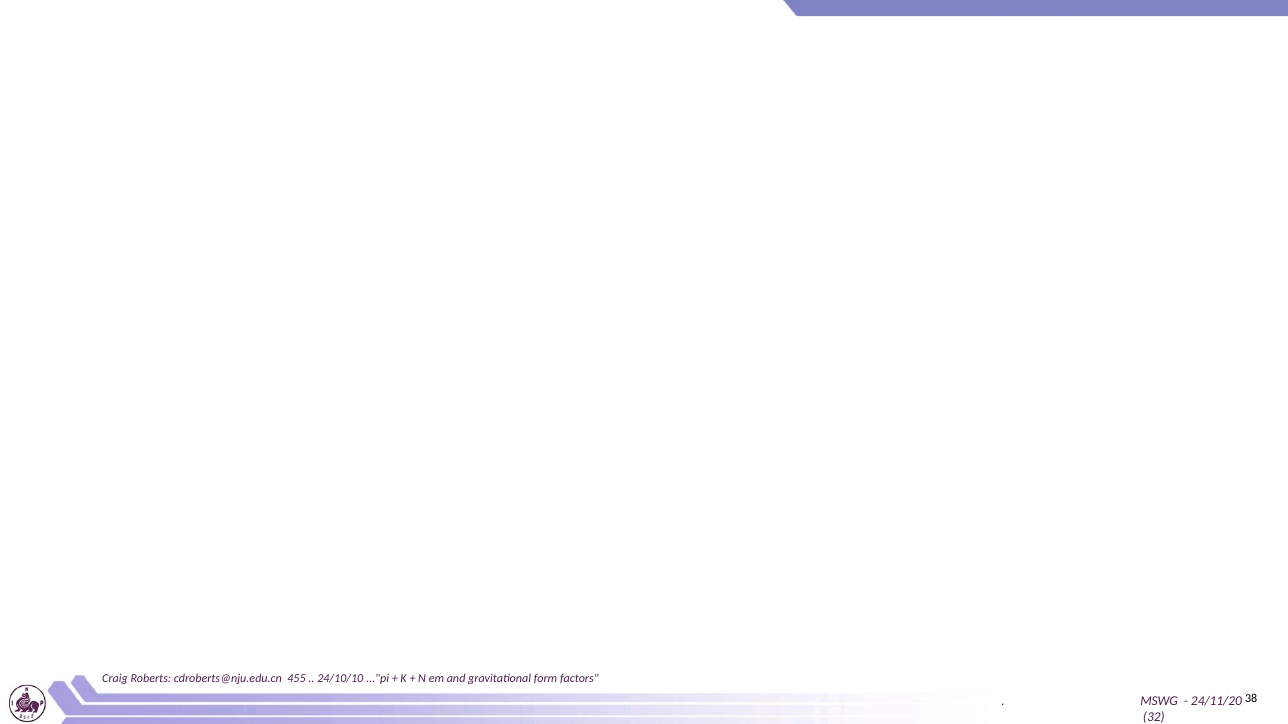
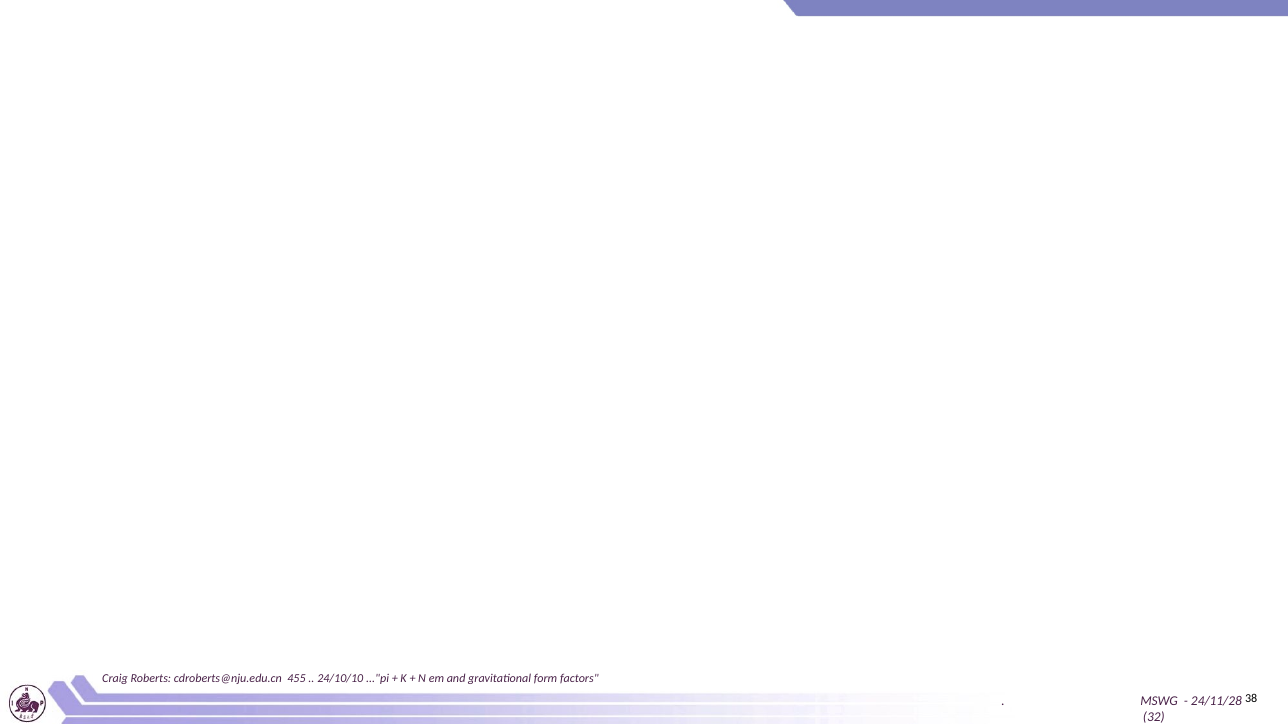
24/11/20: 24/11/20 -> 24/11/28 (1216, 701)
